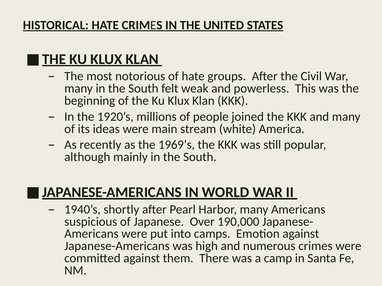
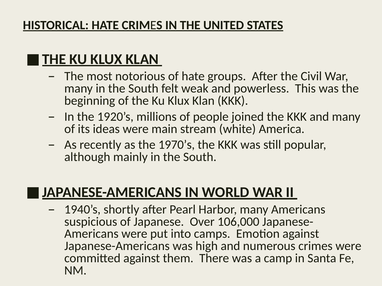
1969’s: 1969’s -> 1970’s (177, 145)
190,000: 190,000 -> 106,000 (238, 222)
